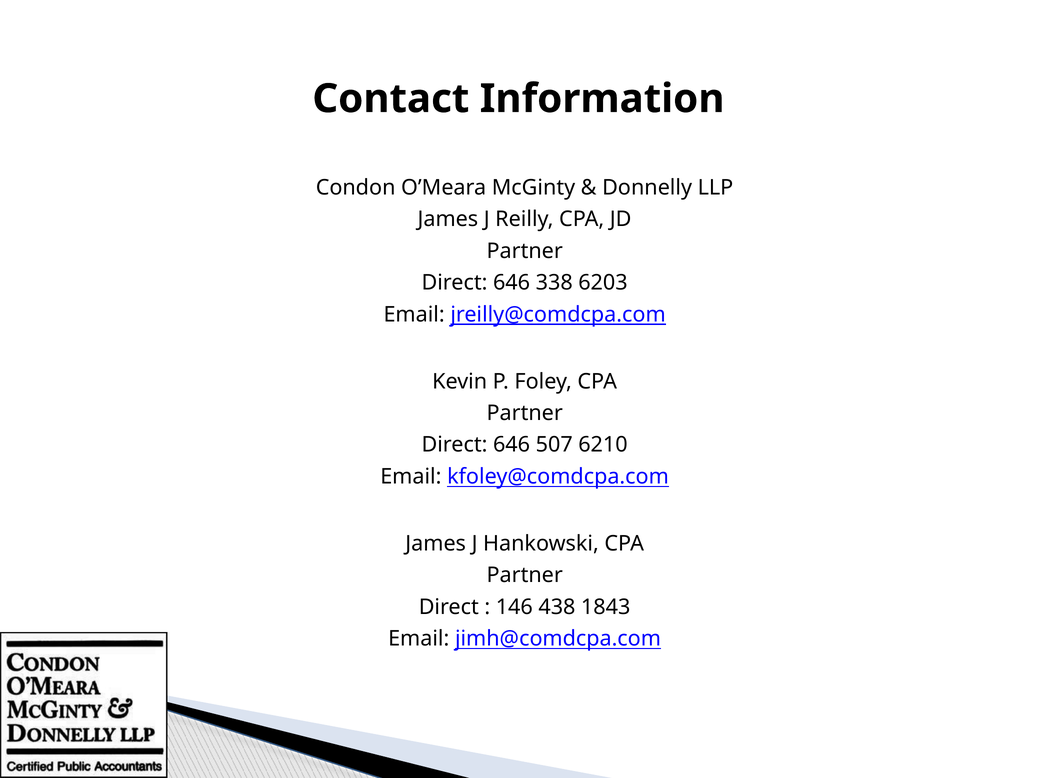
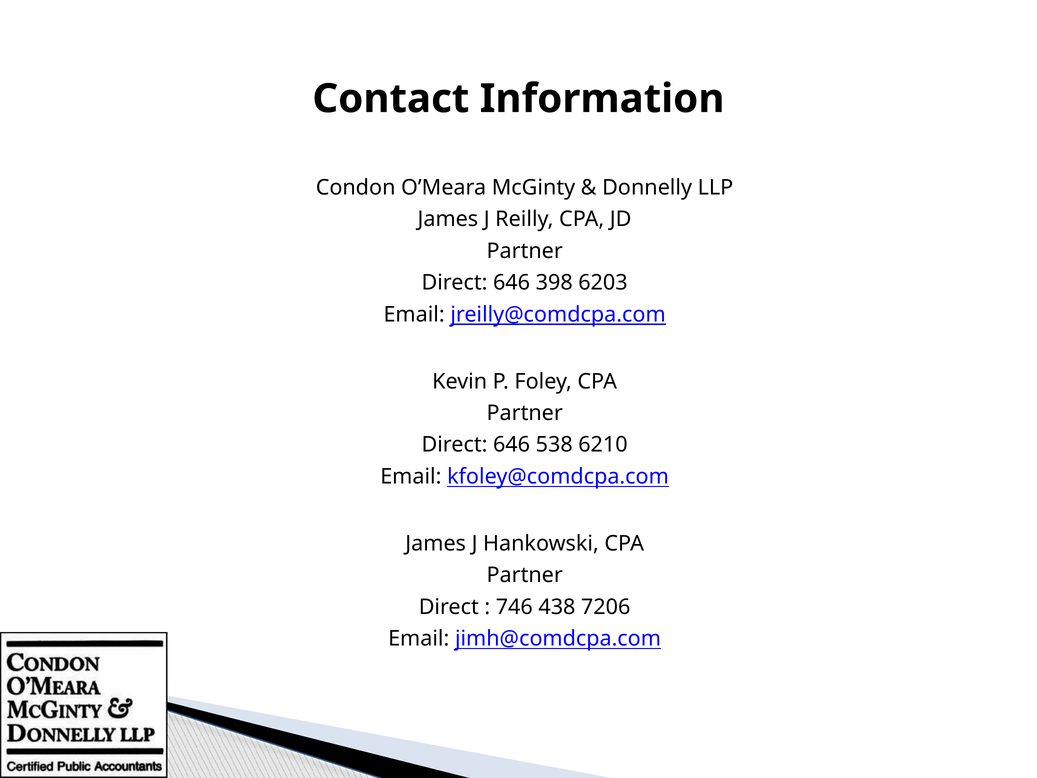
338: 338 -> 398 (554, 283)
507: 507 -> 538 (554, 445)
146: 146 -> 746 (514, 607)
1843: 1843 -> 7206 (606, 607)
